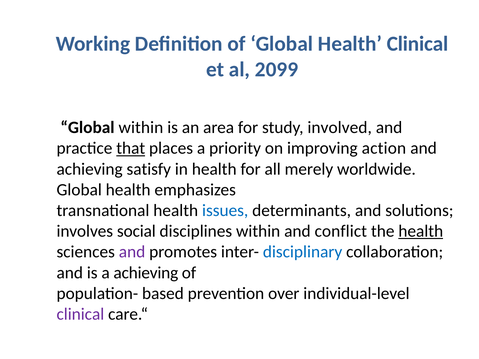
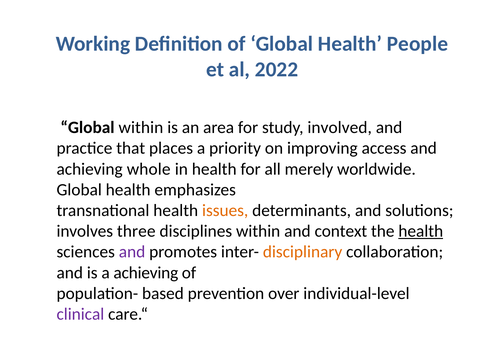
Health Clinical: Clinical -> People (418, 44)
2099: 2099 -> 2022 (277, 69)
that underline: present -> none (131, 148)
action: action -> access (384, 148)
satisfy: satisfy -> whole (149, 169)
issues colour: blue -> orange (225, 211)
social: social -> three (136, 231)
conflict: conflict -> context (341, 231)
disciplinary colour: blue -> orange (303, 252)
